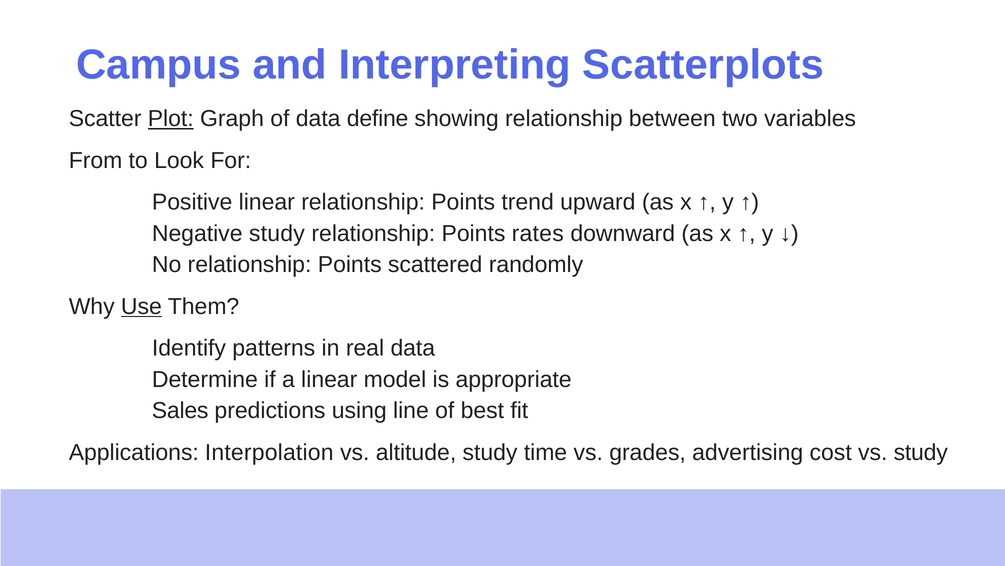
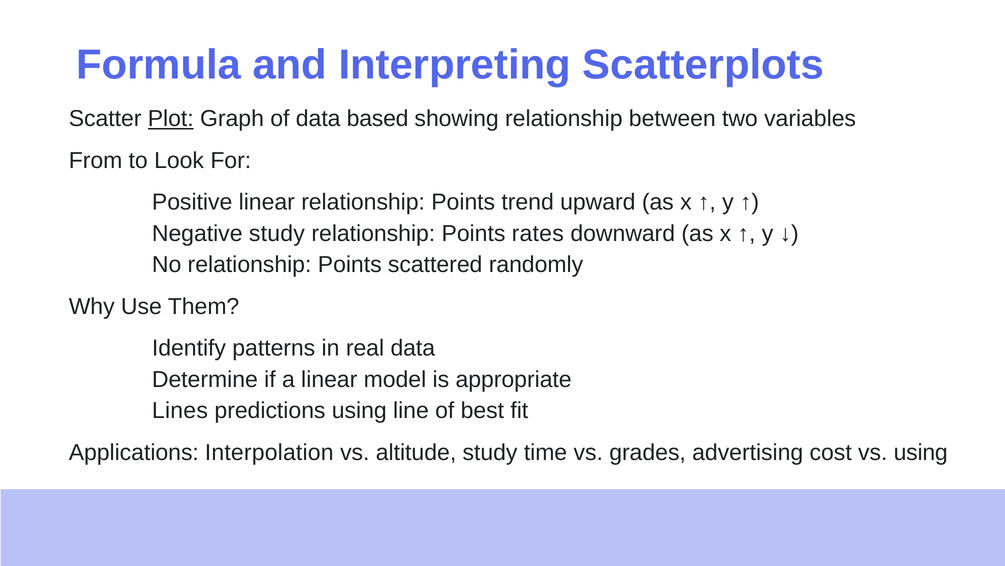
Campus: Campus -> Formula (159, 65)
define: define -> based (378, 119)
Use underline: present -> none (141, 306)
Sales: Sales -> Lines (180, 410)
vs study: study -> using (921, 452)
